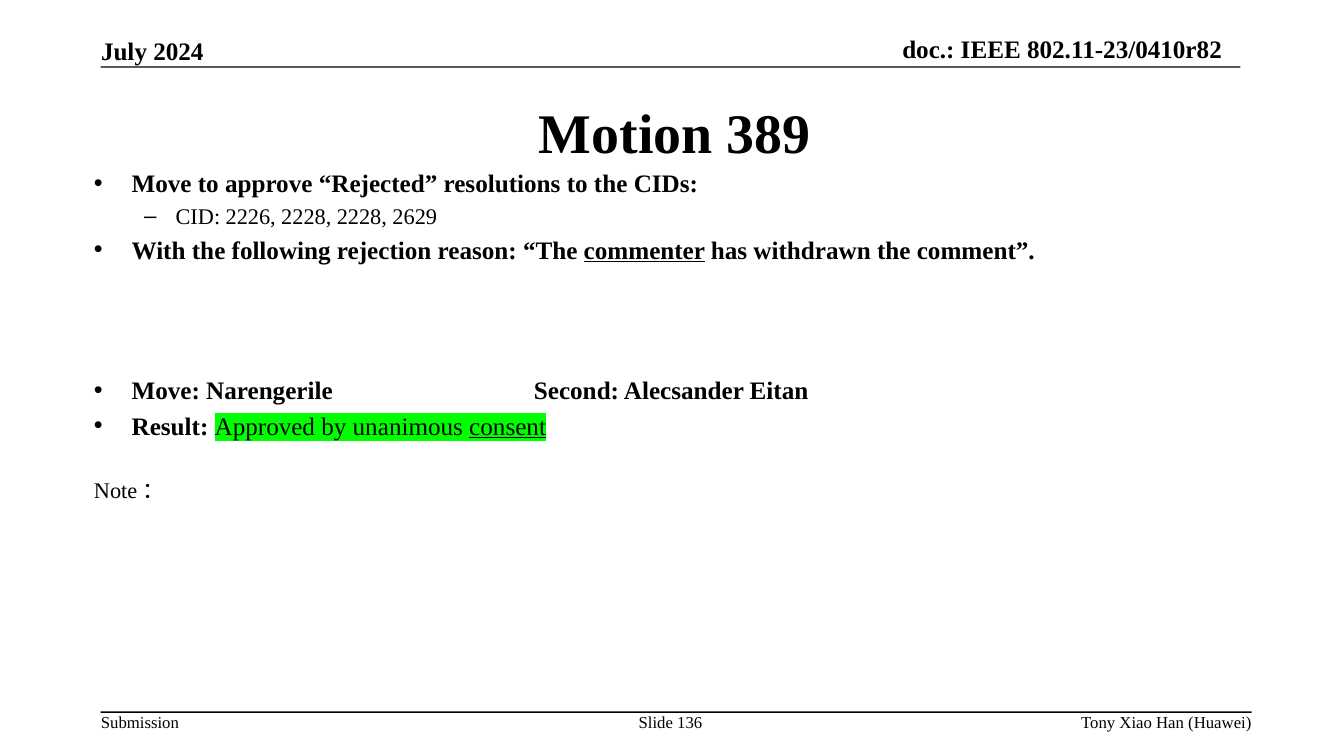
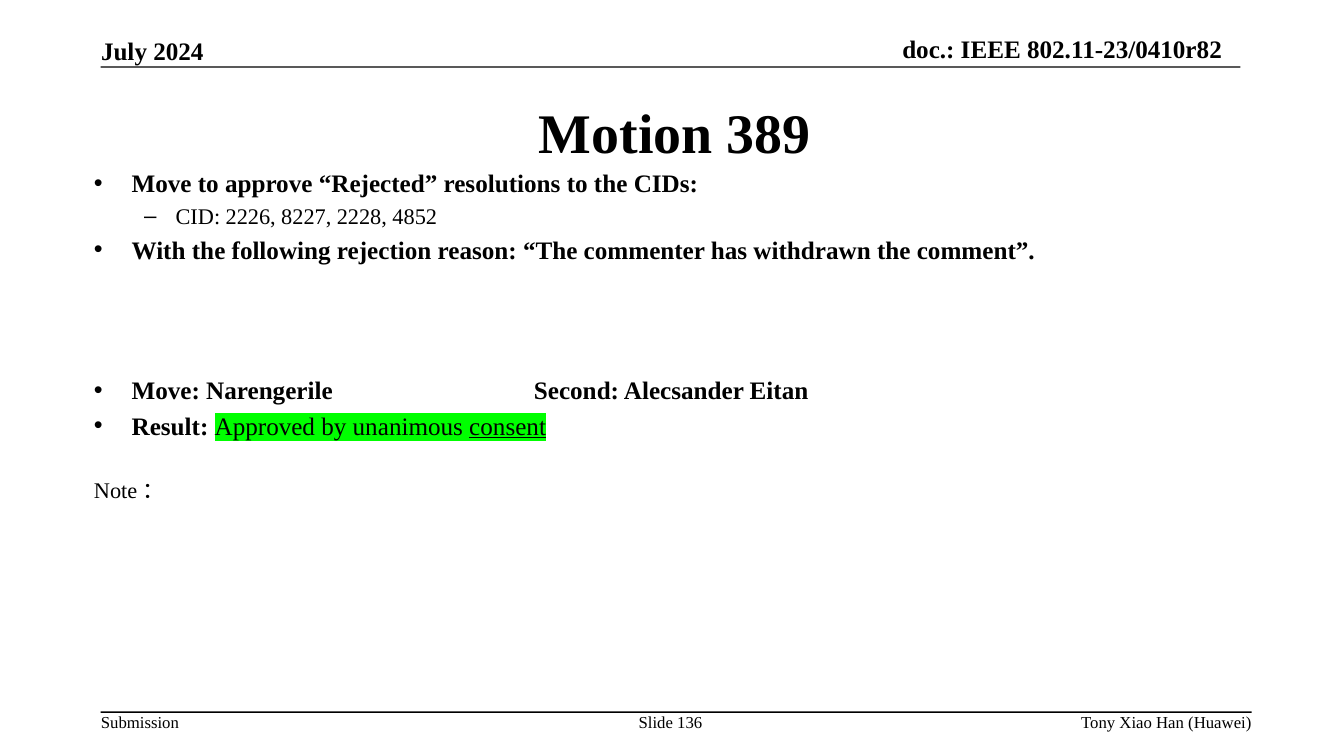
2226 2228: 2228 -> 8227 (306, 217)
2629: 2629 -> 4852 (415, 217)
commenter underline: present -> none (644, 251)
